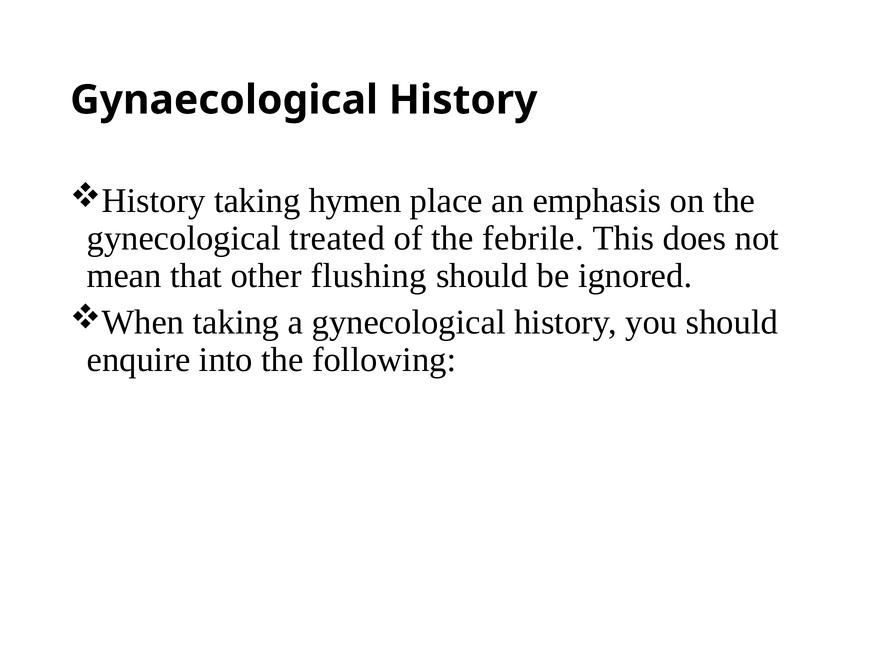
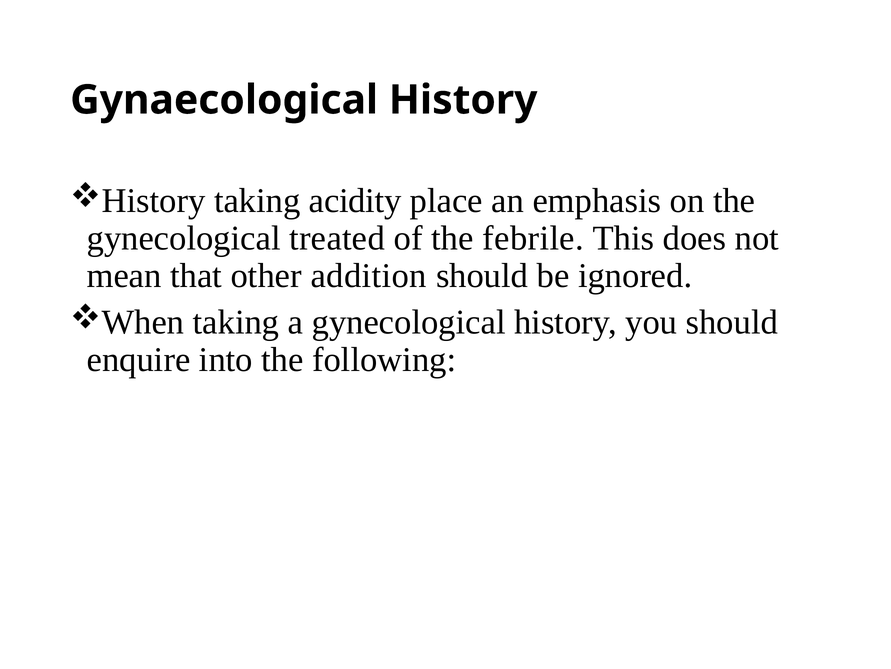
hymen: hymen -> acidity (355, 201)
flushing: flushing -> addition (369, 276)
